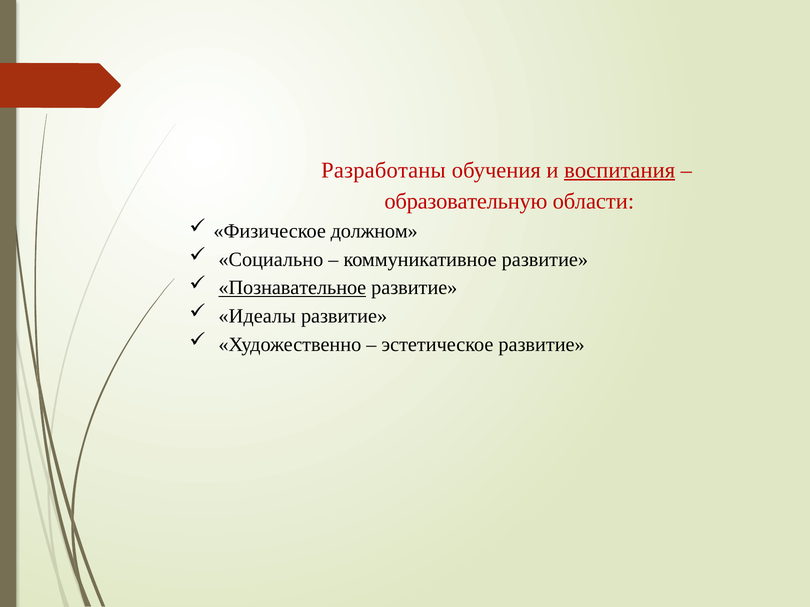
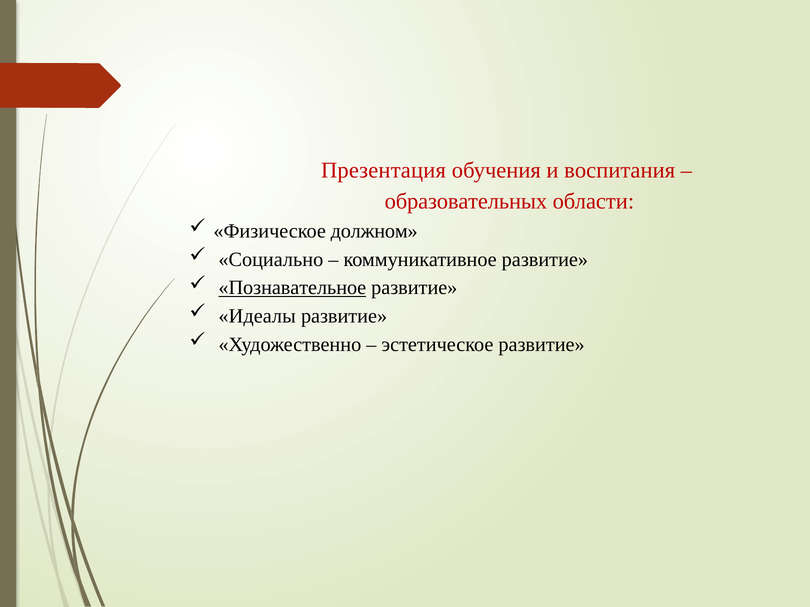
Разработаны: Разработаны -> Презентация (383, 170)
воспитания underline: present -> none (620, 170)
образовательную: образовательную -> образовательных (466, 202)
